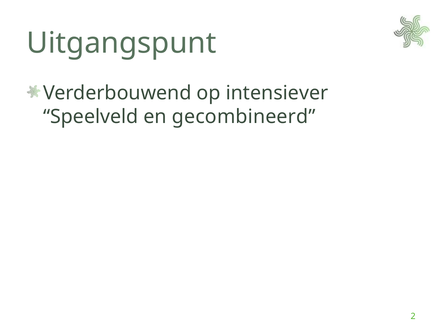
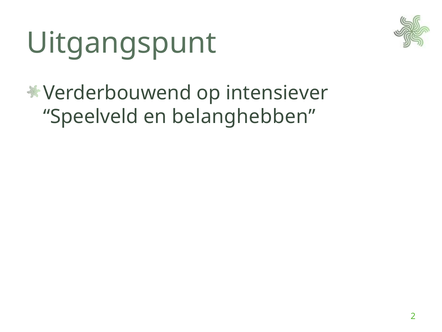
gecombineerd: gecombineerd -> belanghebben (244, 116)
